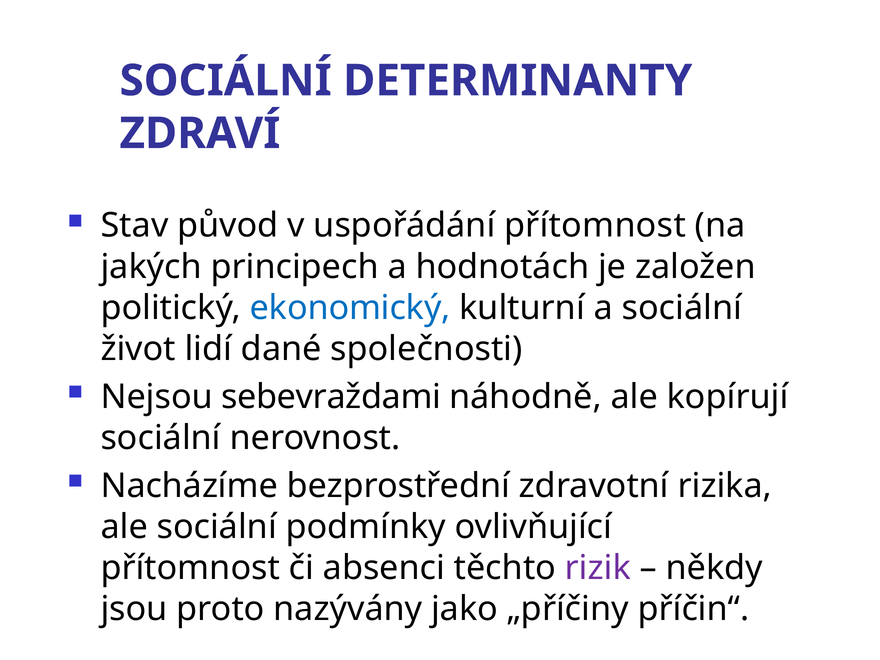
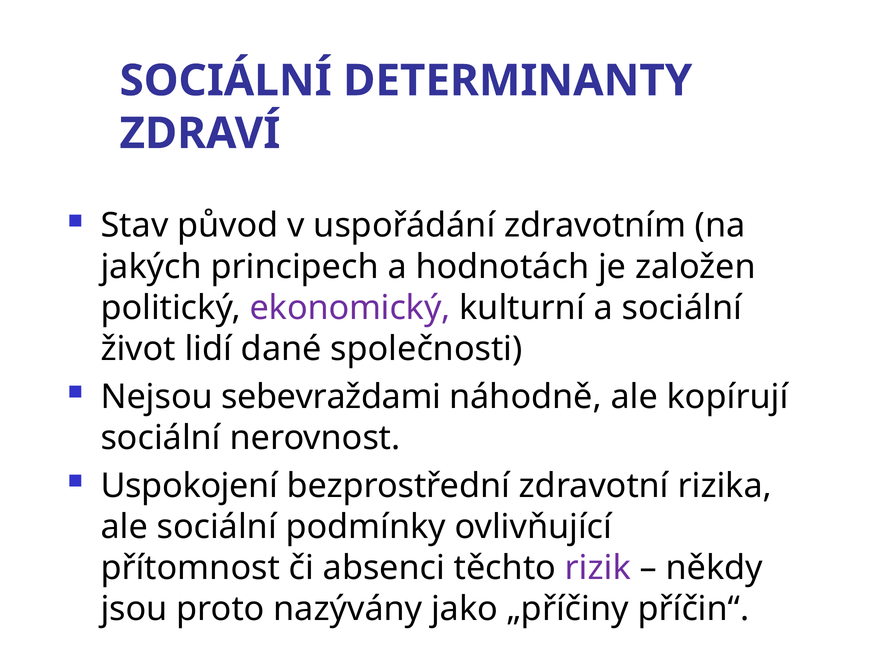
uspořádání přítomnost: přítomnost -> zdravotním (595, 226)
ekonomický colour: blue -> purple (350, 308)
Nacházíme: Nacházíme -> Uspokojení (189, 486)
